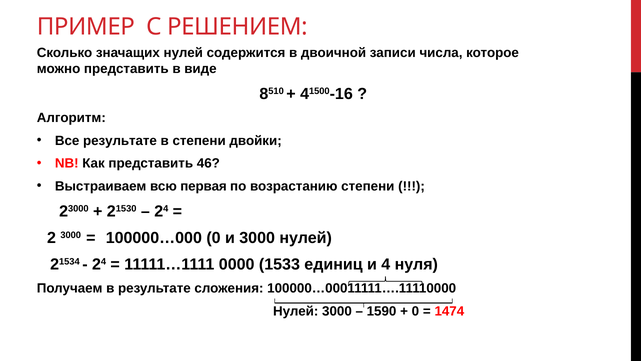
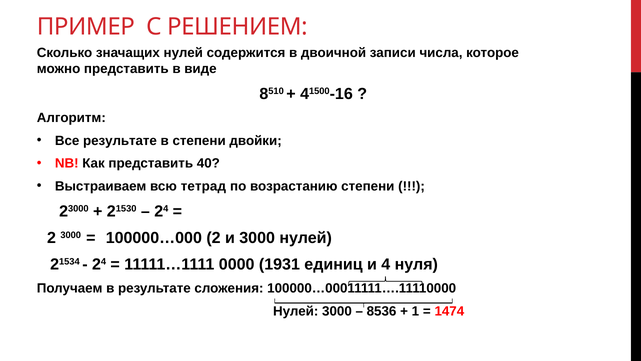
46: 46 -> 40 (208, 163)
первая: первая -> тетрад (203, 186)
100000…000 0: 0 -> 2 (214, 237)
1533: 1533 -> 1931 (279, 264)
1590: 1590 -> 8536 (382, 311)
0: 0 -> 1 (415, 311)
